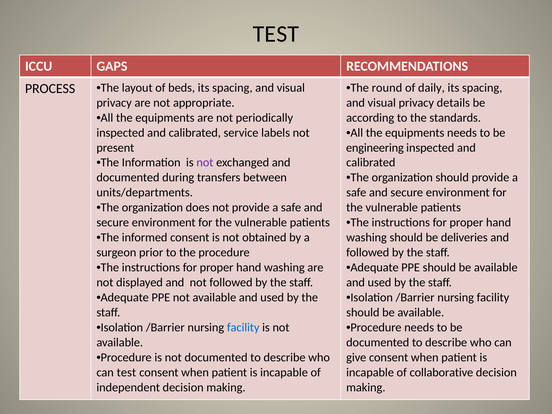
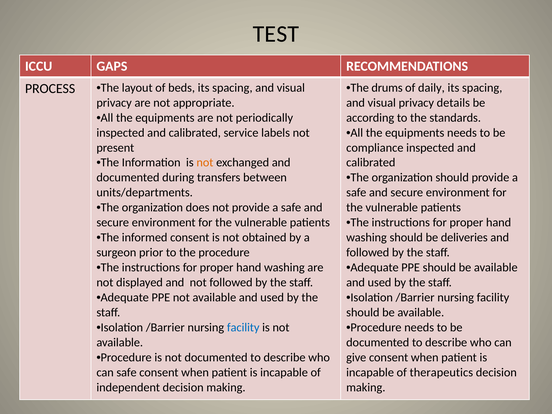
round: round -> drums (387, 88)
engineering: engineering -> compliance (375, 148)
not colour: purple -> orange (205, 163)
can test: test -> safe (127, 373)
collaborative: collaborative -> therapeutics (441, 373)
